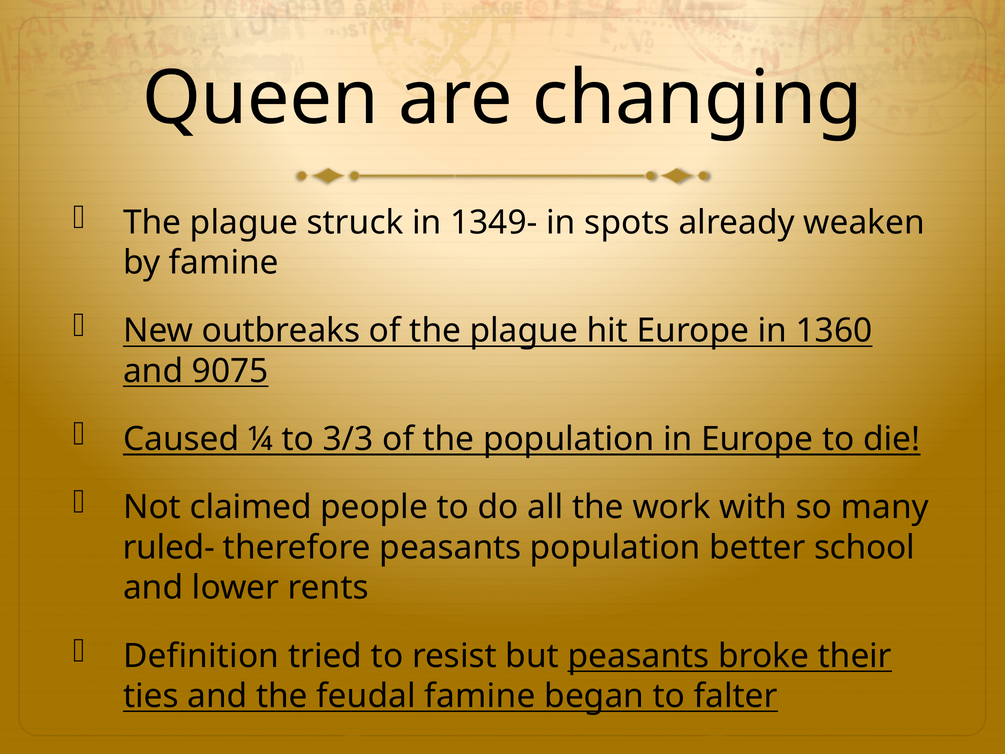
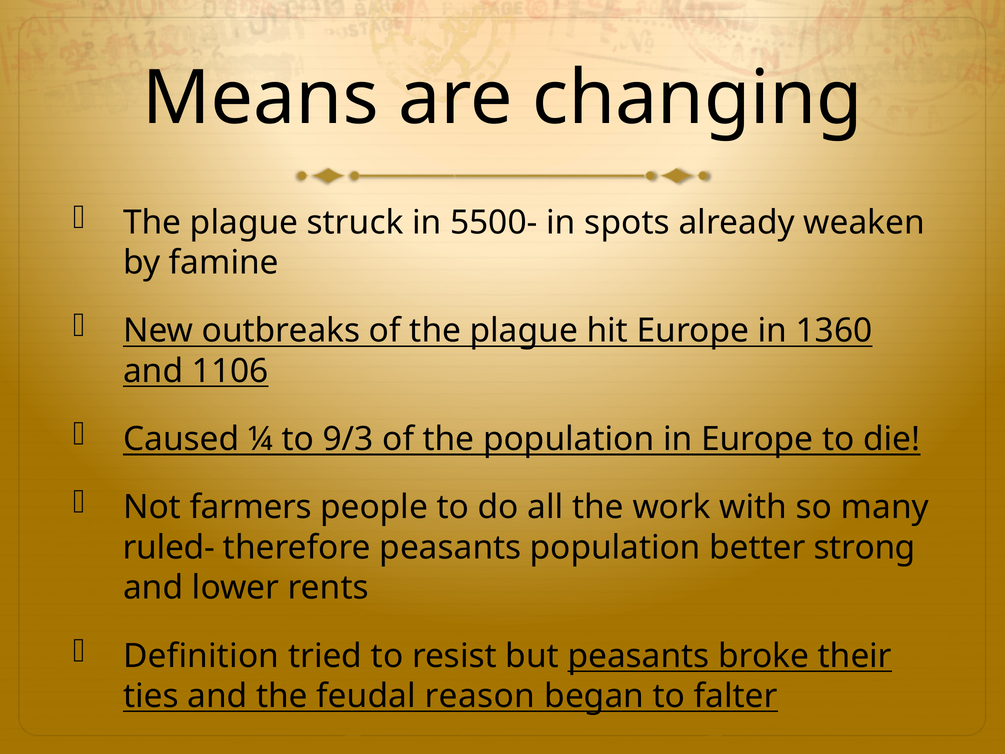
Queen: Queen -> Means (260, 98)
1349-: 1349- -> 5500- (494, 222)
9075: 9075 -> 1106 (230, 371)
3/3: 3/3 -> 9/3 (348, 439)
claimed: claimed -> farmers (251, 507)
school: school -> strong (865, 547)
feudal famine: famine -> reason (480, 696)
